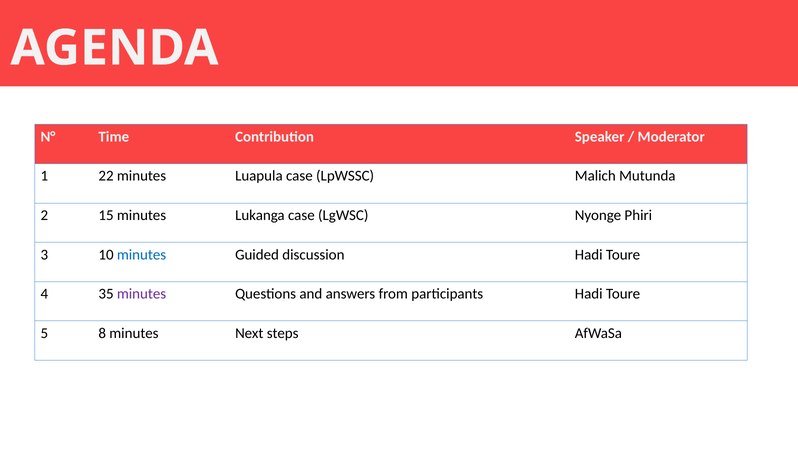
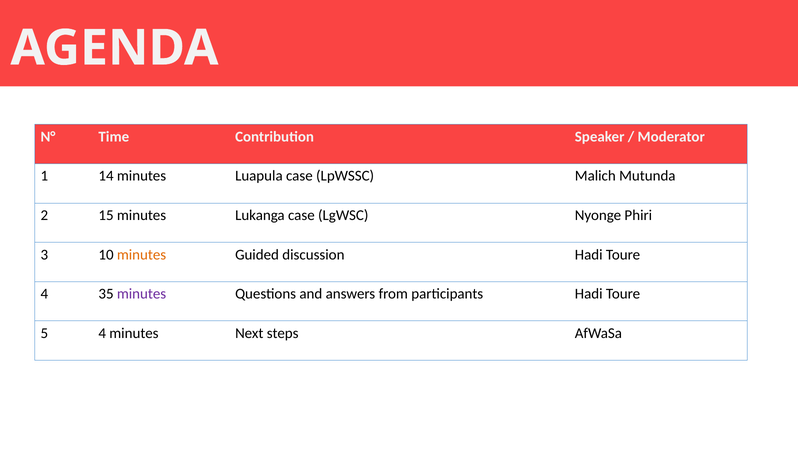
22: 22 -> 14 (106, 176)
minutes colour: blue -> orange (142, 254)
5 8: 8 -> 4 (102, 333)
